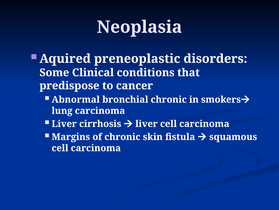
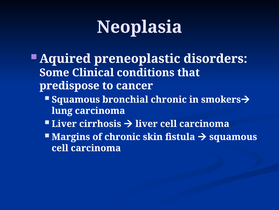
Abnormal: Abnormal -> Squamous (76, 99)
